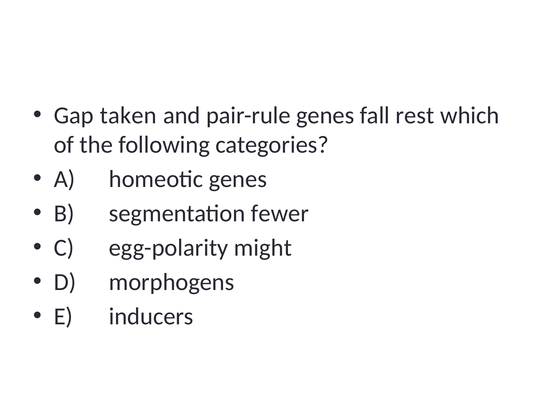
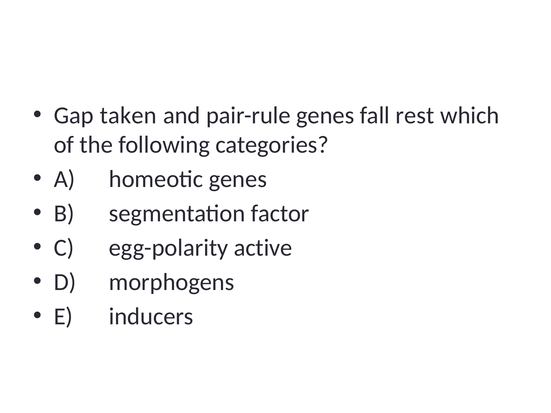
fewer: fewer -> factor (280, 214)
might: might -> active (263, 248)
